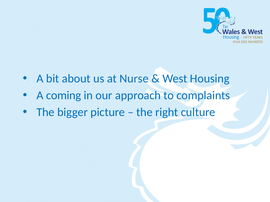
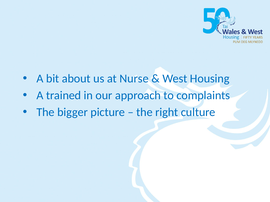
coming: coming -> trained (64, 96)
